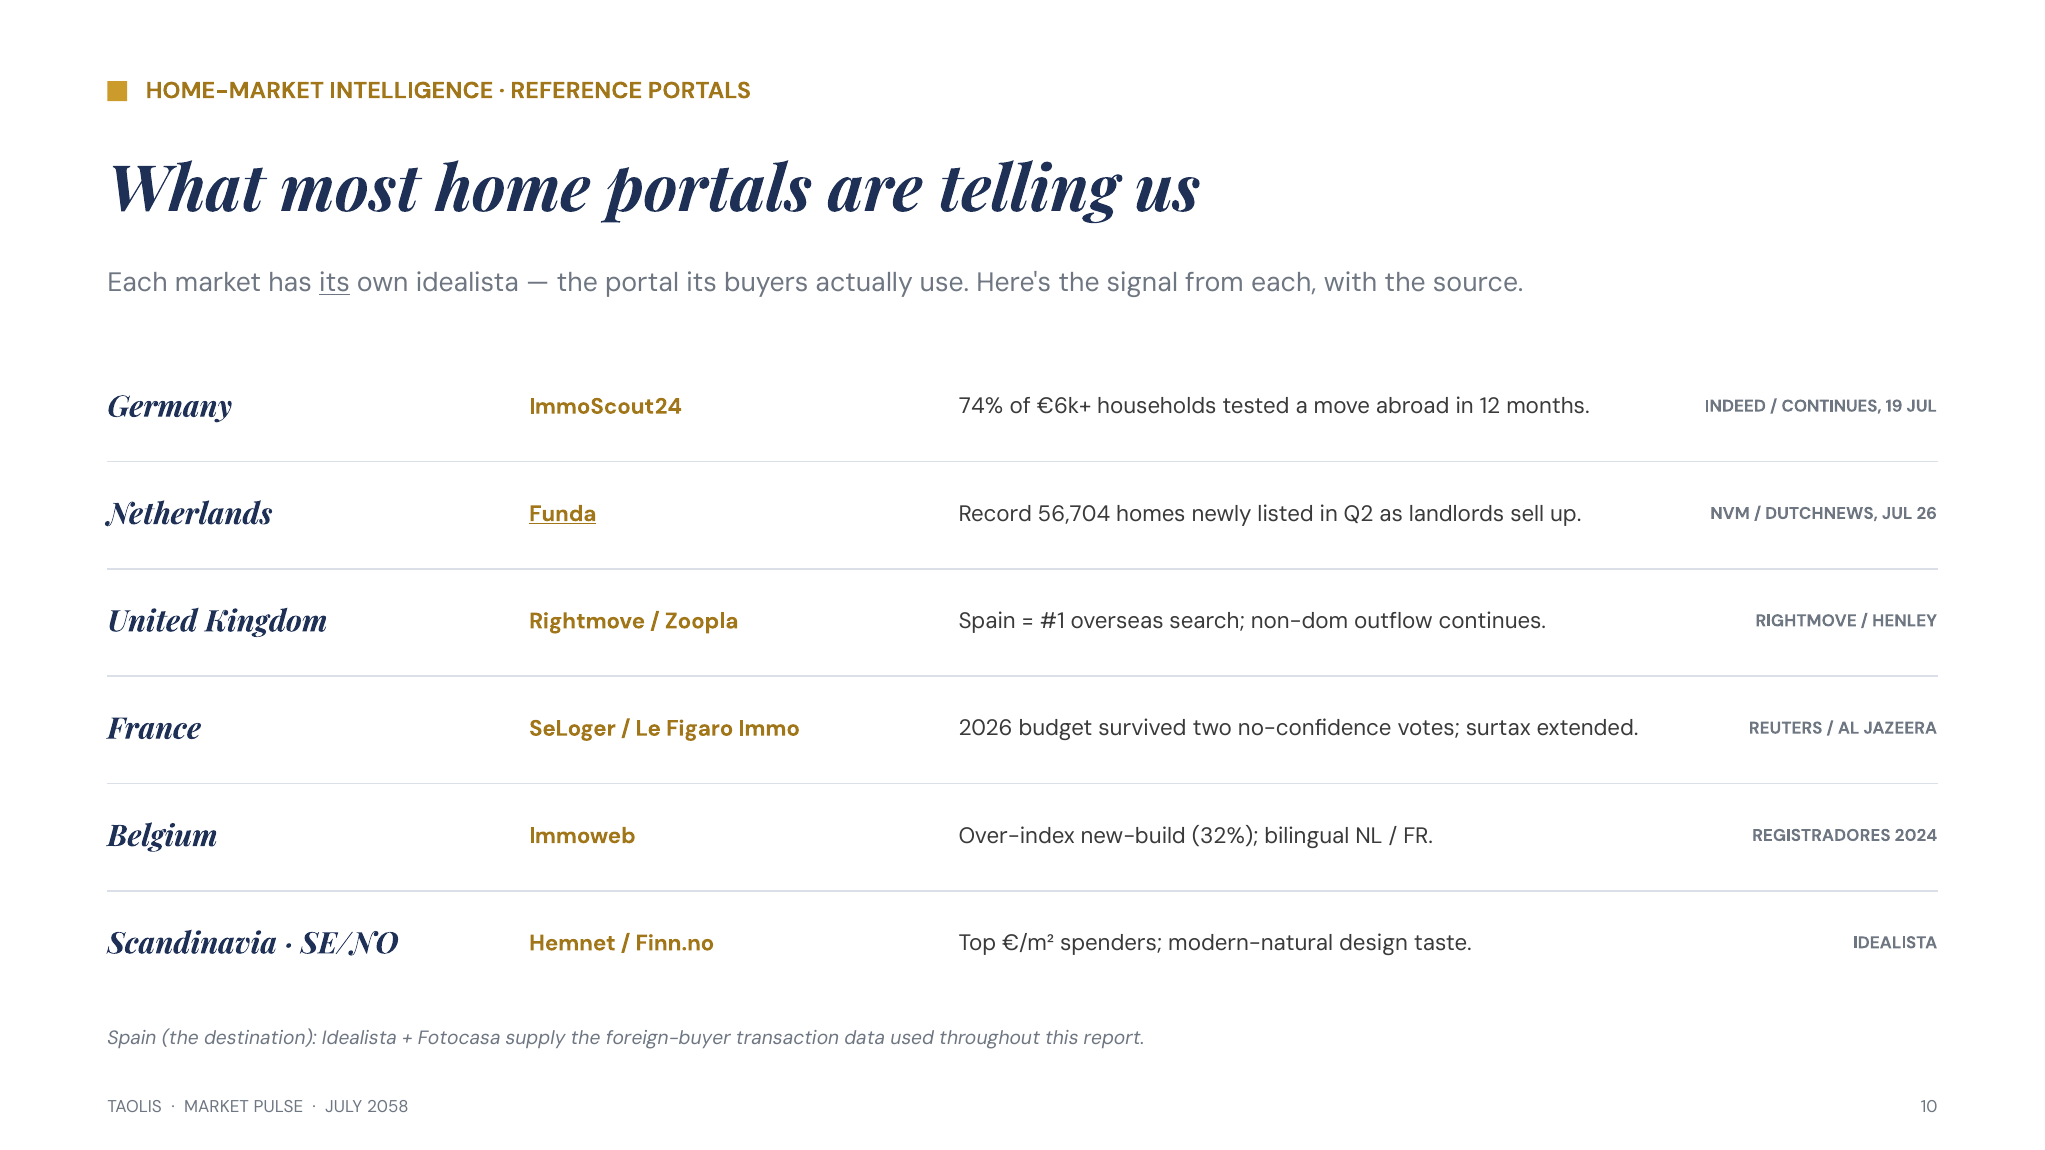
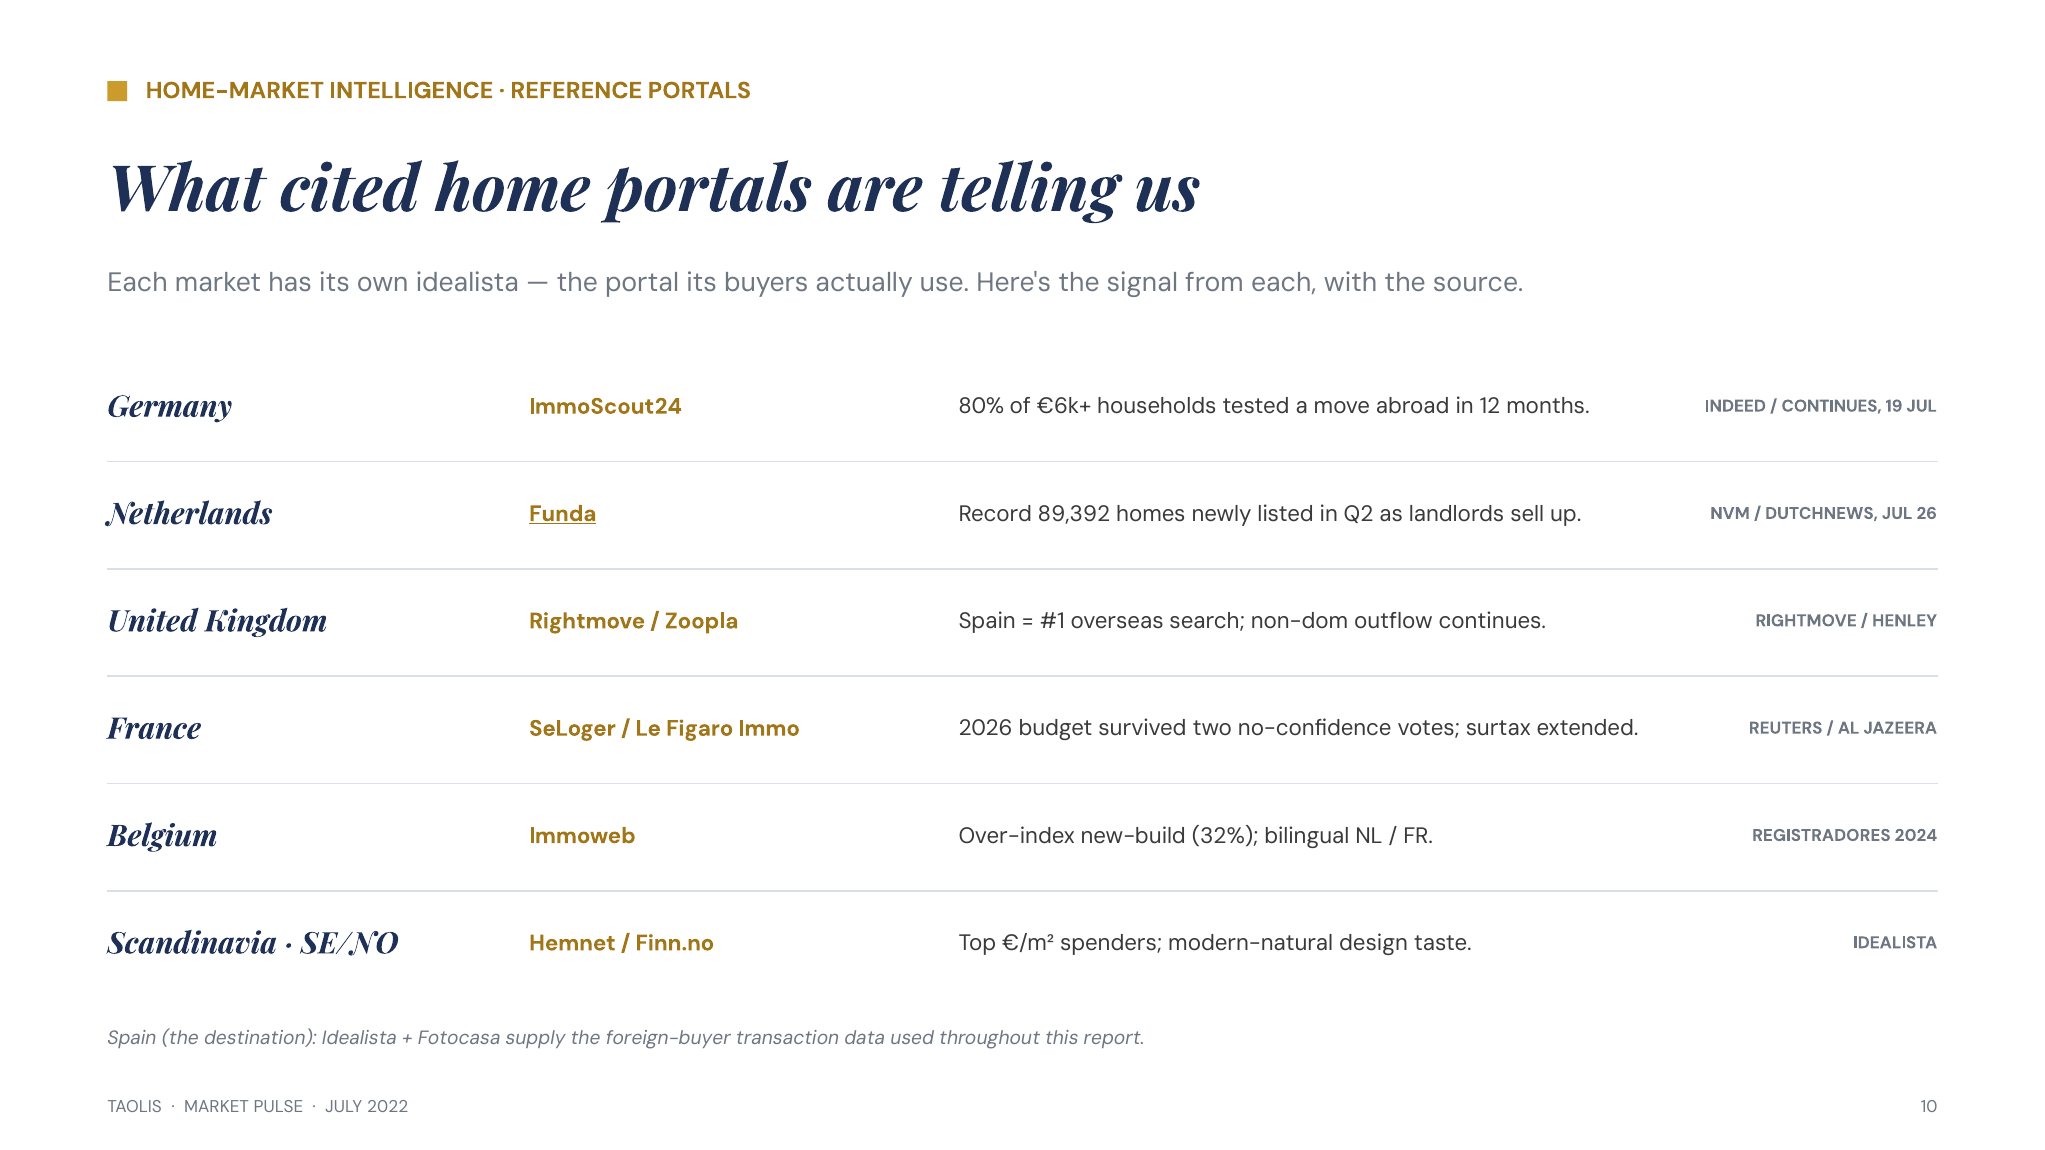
most: most -> cited (350, 190)
its underline: present -> none (334, 283)
74%: 74% -> 80% (981, 406)
56,704: 56,704 -> 89,392 (1074, 514)
2058: 2058 -> 2022 (388, 1107)
